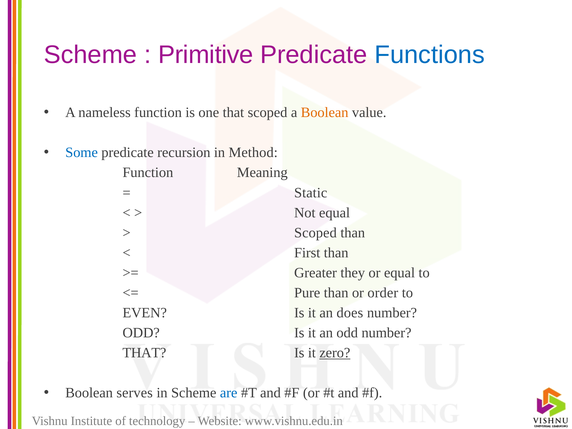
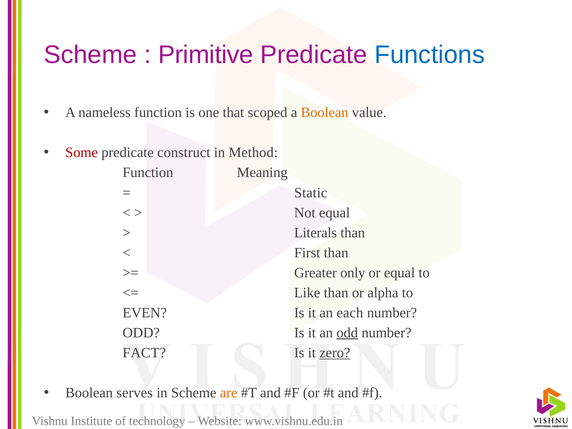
Some colour: blue -> red (82, 153)
recursion: recursion -> construct (184, 153)
Scoped: Scoped -> Literals (316, 233)
they: they -> only (353, 273)
Pure: Pure -> Like (307, 293)
order: order -> alpha (383, 293)
does: does -> each (350, 313)
odd underline: none -> present (347, 333)
THAT: THAT -> FACT (144, 353)
are colour: blue -> orange (229, 393)
